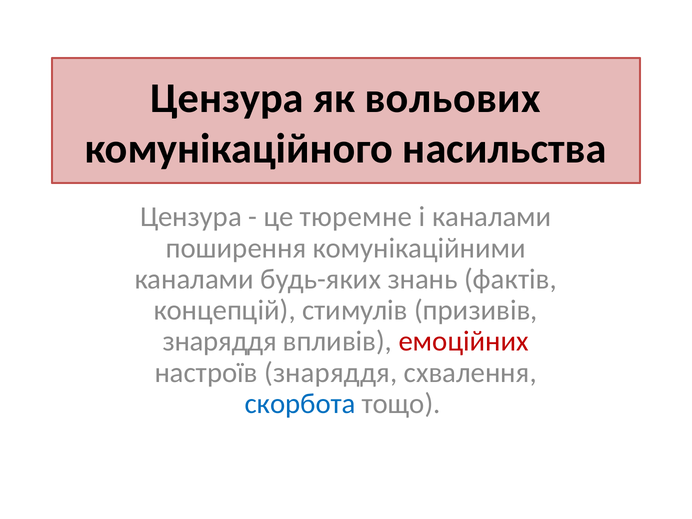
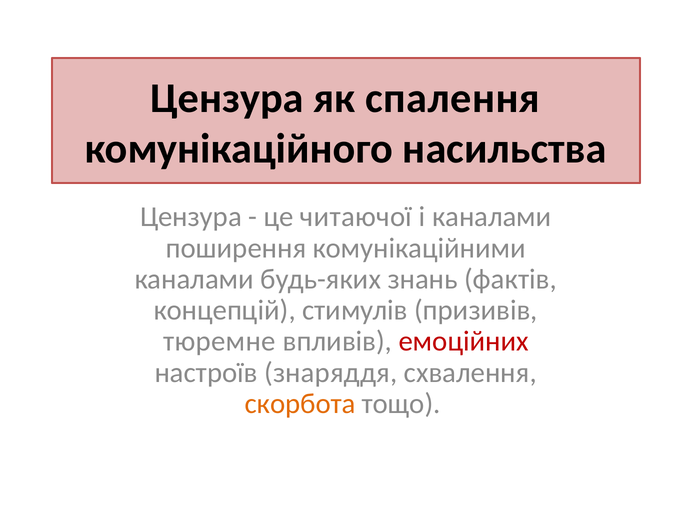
вольових: вольових -> спалення (453, 98)
тюремне: тюремне -> читаючої (356, 217)
знаряддя: знаряддя -> тюремне (220, 341)
скорбота colour: blue -> orange (300, 404)
